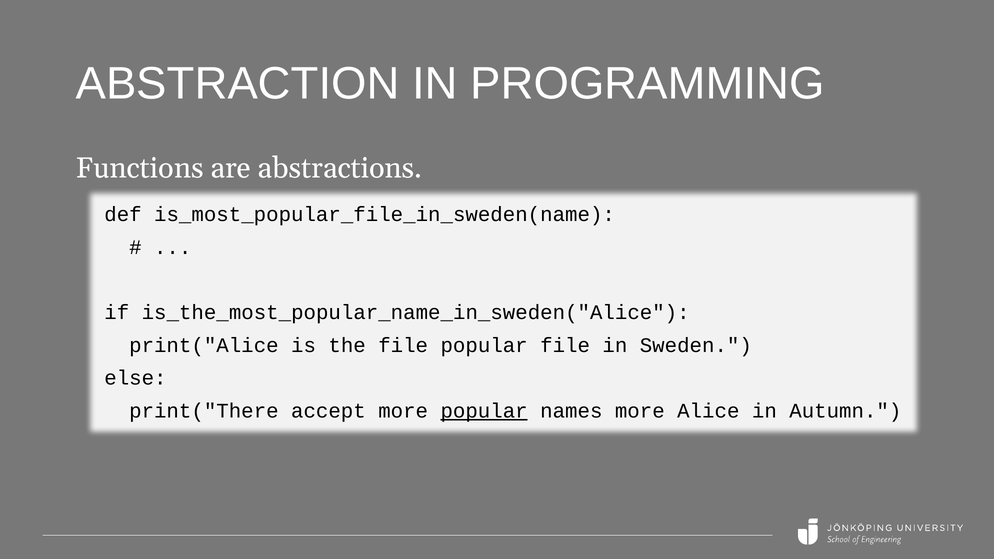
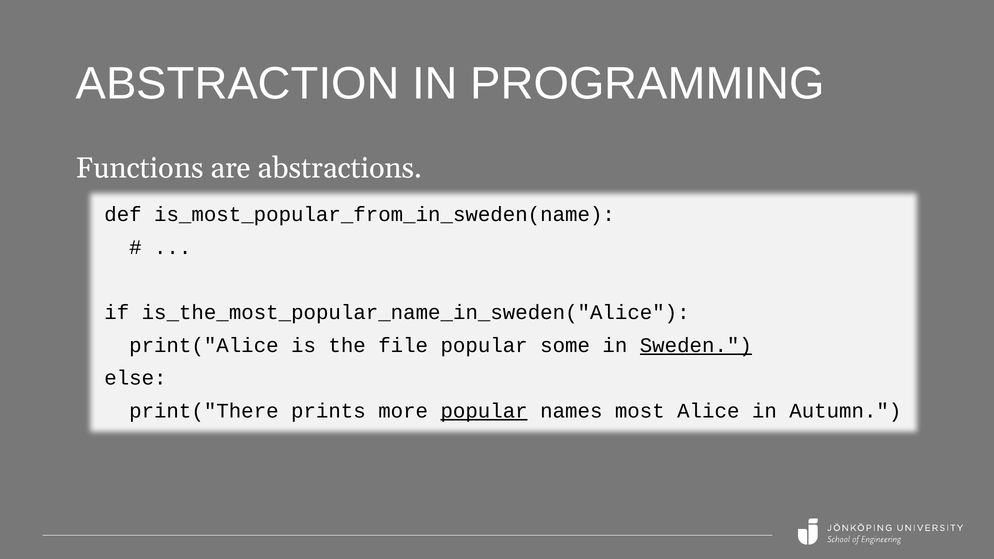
is_most_popular_file_in_sweden(name: is_most_popular_file_in_sweden(name -> is_most_popular_from_in_sweden(name (384, 215)
popular file: file -> some (565, 345)
Sweden underline: none -> present (696, 345)
accept: accept -> prints (328, 411)
names more: more -> most (640, 411)
